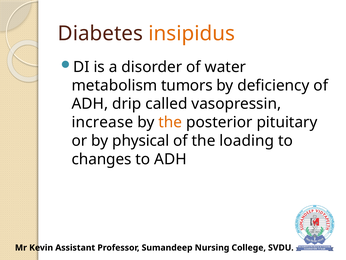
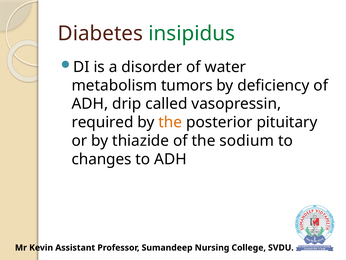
insipidus colour: orange -> green (192, 33)
increase: increase -> required (103, 122)
physical: physical -> thiazide (141, 141)
loading: loading -> sodium (247, 141)
